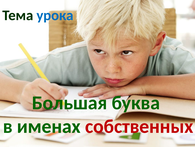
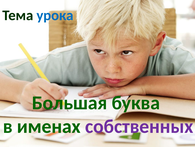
собственных colour: red -> purple (139, 126)
